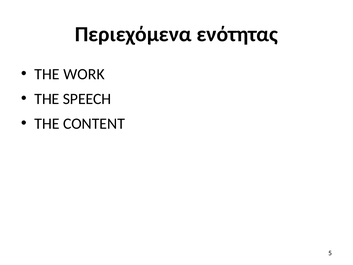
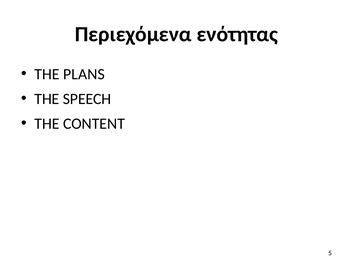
WORK: WORK -> PLANS (84, 74)
